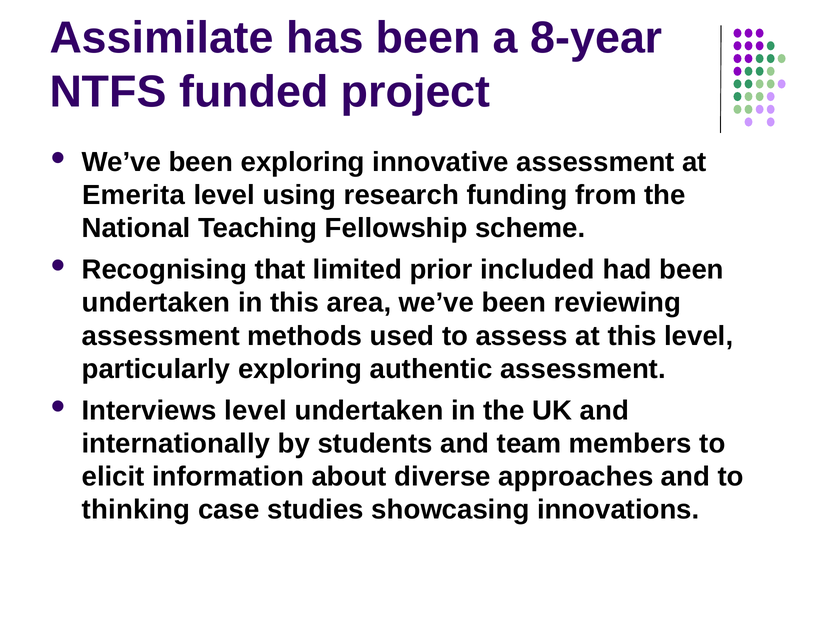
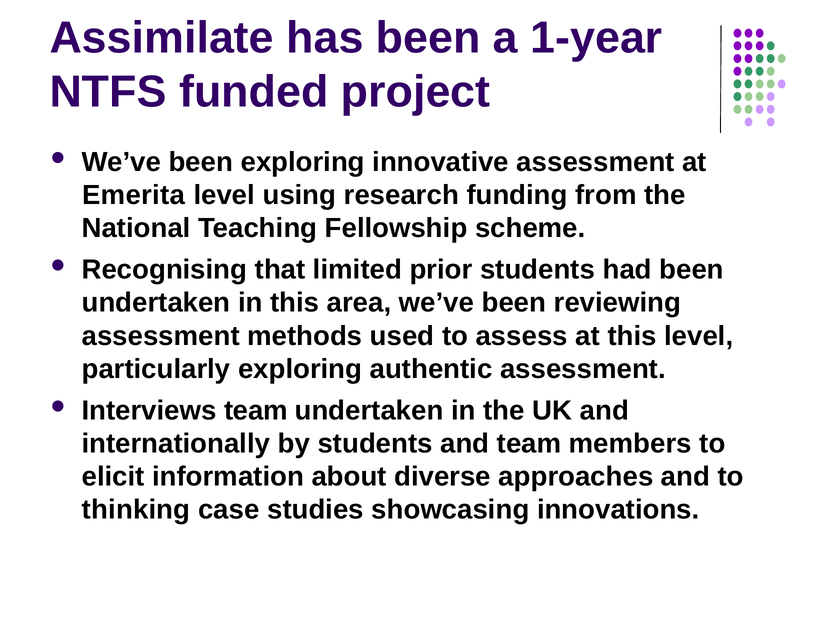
8-year: 8-year -> 1-year (596, 38)
prior included: included -> students (538, 270)
Interviews level: level -> team (256, 410)
